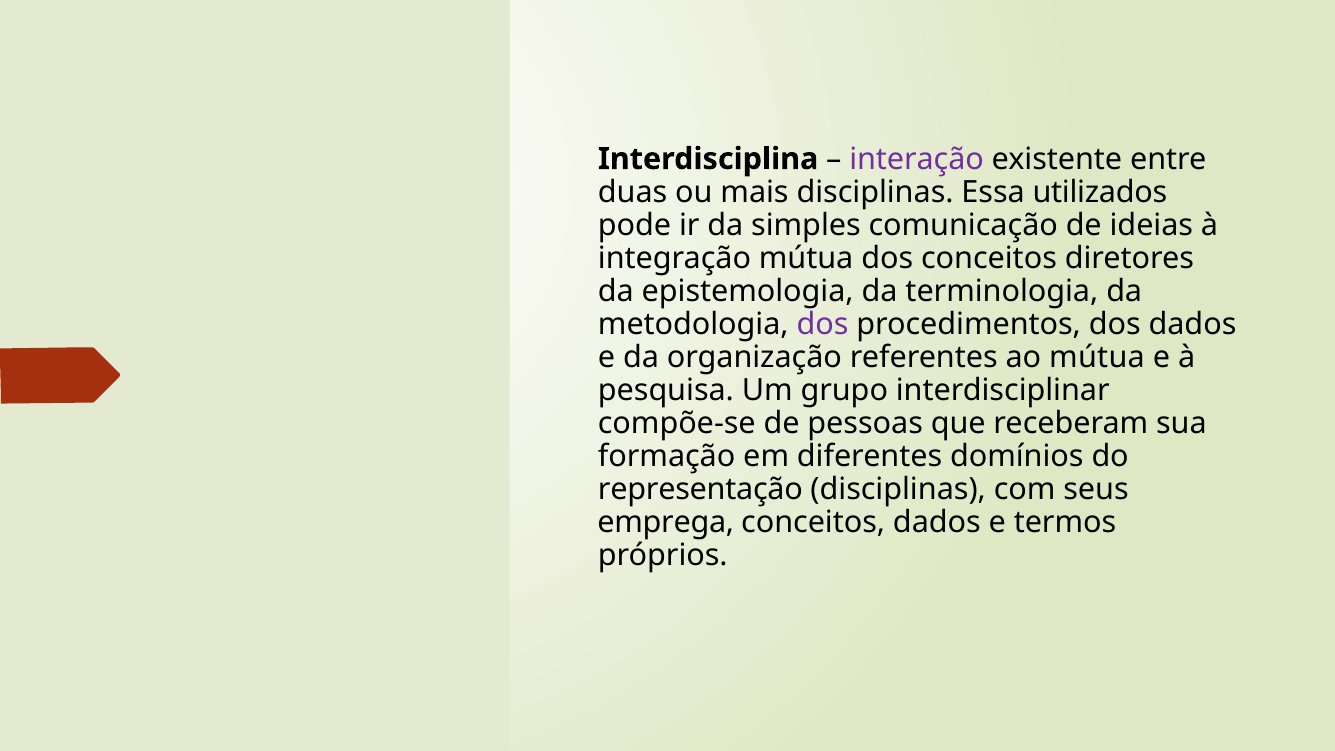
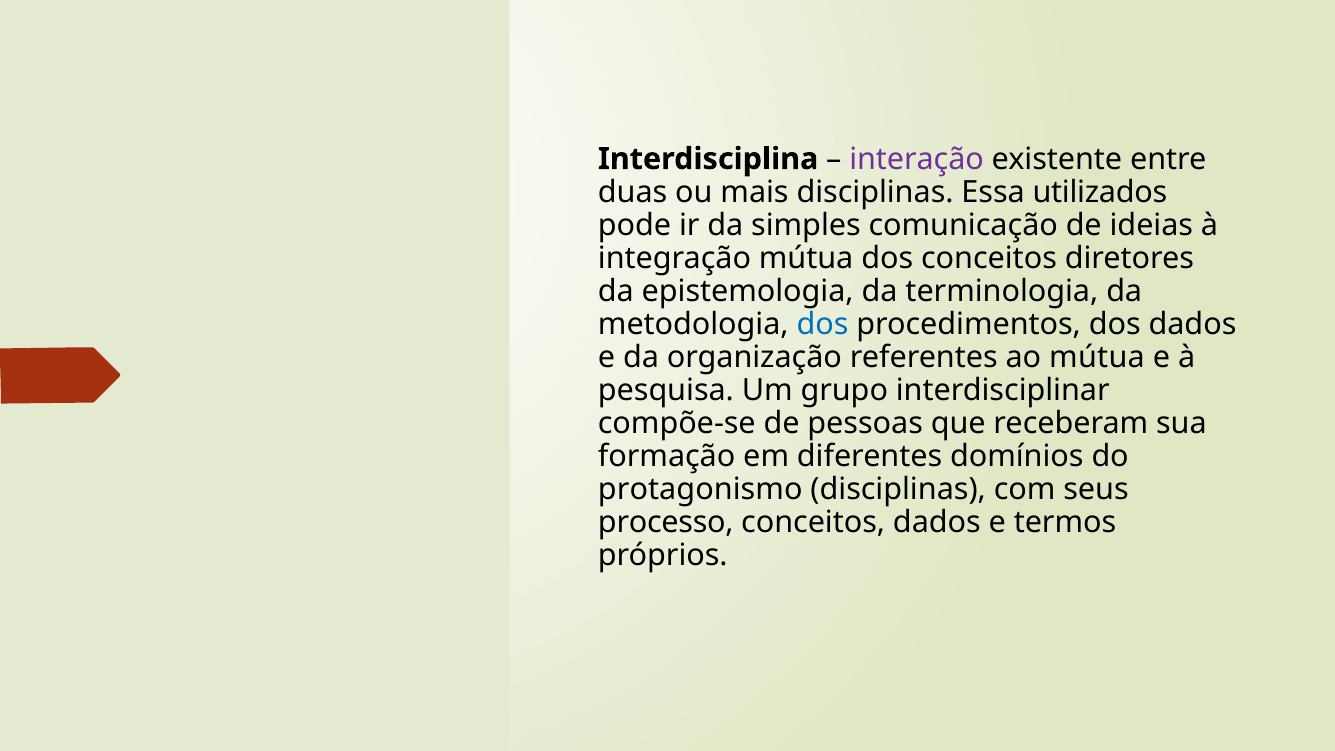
dos colour: purple -> blue (823, 324)
representação: representação -> protagonismo (700, 489)
emprega: emprega -> processo (666, 522)
